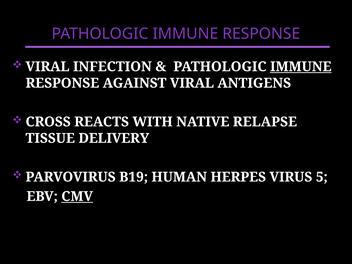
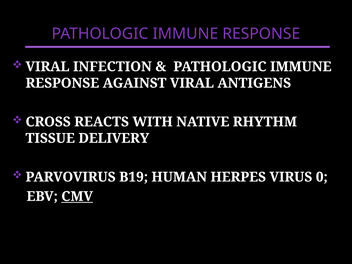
IMMUNE underline: present -> none (301, 67)
RELAPSE: RELAPSE -> RHYTHM (265, 122)
5: 5 -> 0 (322, 177)
